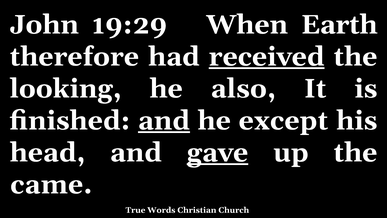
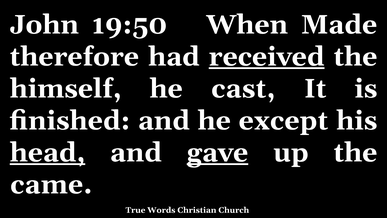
19:29: 19:29 -> 19:50 (129, 25)
Earth: Earth -> Made (339, 25)
looking: looking -> himself (66, 89)
also: also -> cast (243, 89)
and underline: present -> none (164, 120)
head underline: none -> present (47, 152)
